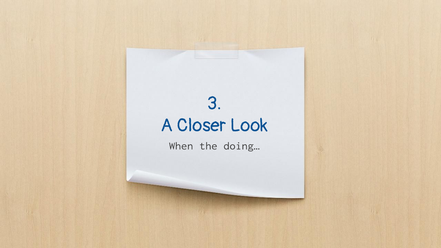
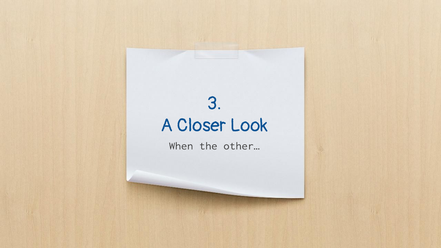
doing…: doing… -> other… (242, 146)
